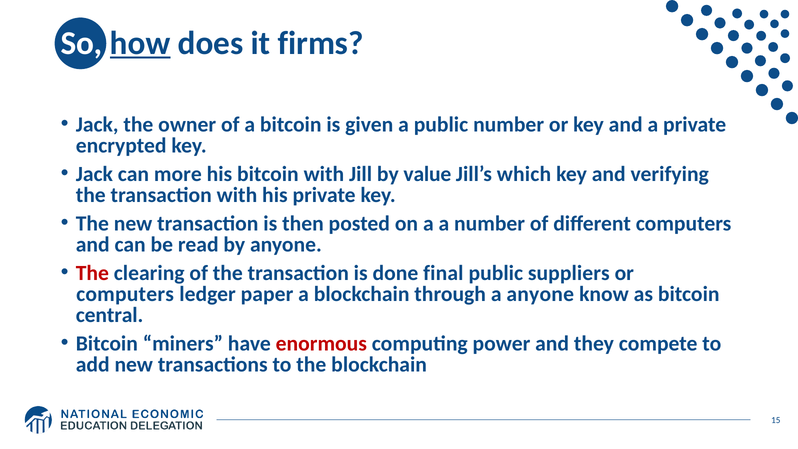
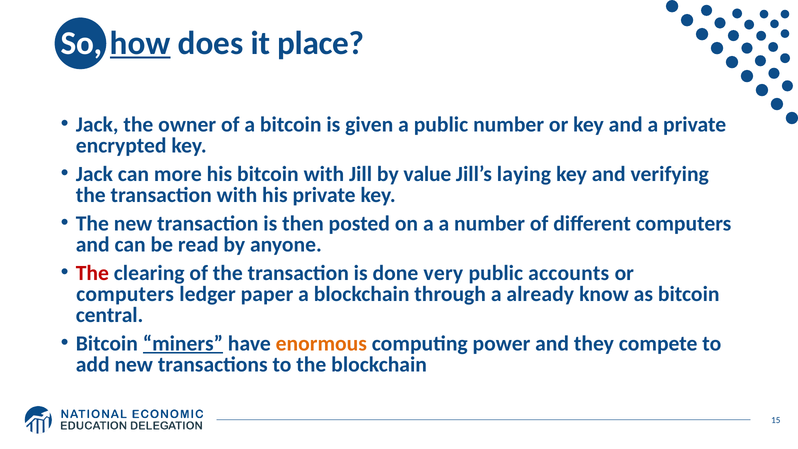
firms: firms -> place (321, 43)
which: which -> laying (524, 174)
final: final -> very (443, 273)
suppliers: suppliers -> accounts (569, 273)
a anyone: anyone -> already (540, 294)
miners underline: none -> present (183, 343)
enormous colour: red -> orange (321, 343)
